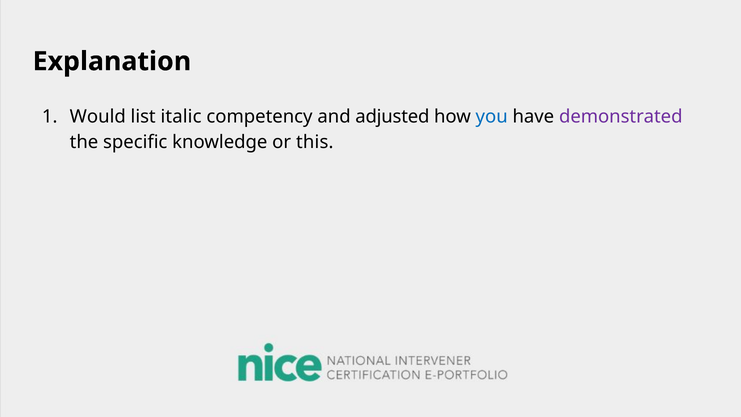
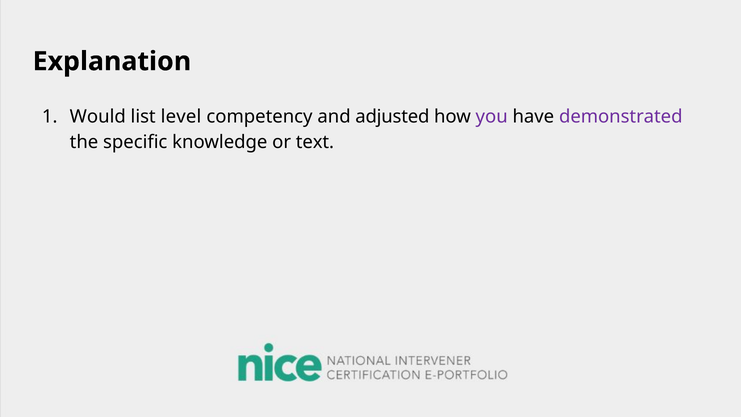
italic: italic -> level (181, 117)
you colour: blue -> purple (492, 117)
this: this -> text (315, 142)
